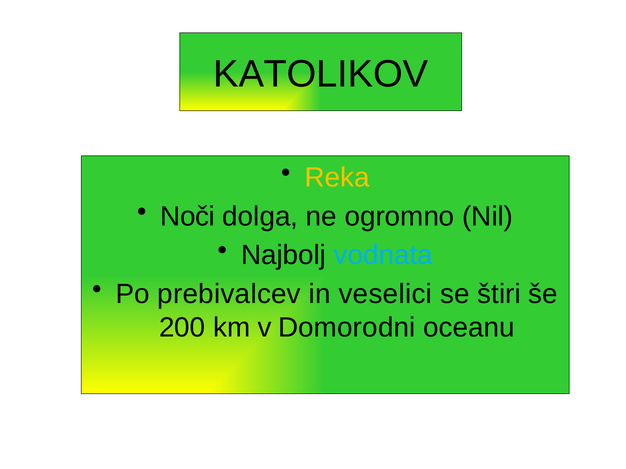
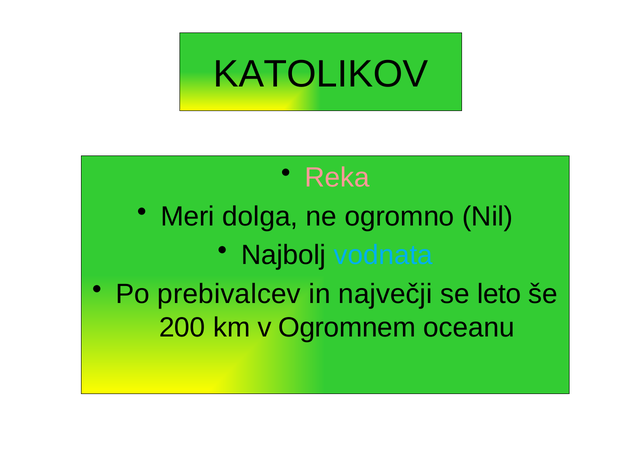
Reka colour: yellow -> pink (337, 178)
Noči: Noči -> Meri (188, 217)
veselici: veselici -> največji (385, 295)
štiri: štiri -> leto (499, 295)
Domorodni: Domorodni -> Ogromnem (347, 328)
